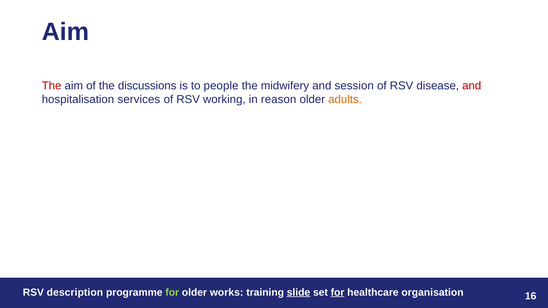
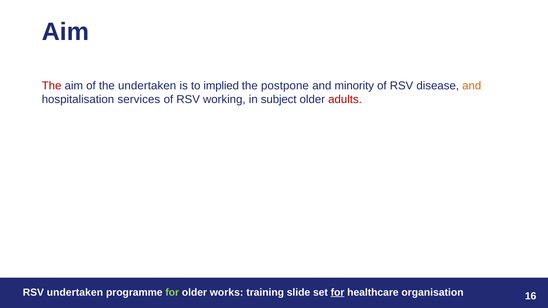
the discussions: discussions -> undertaken (147, 86)
people: people -> implied (221, 86)
midwifery: midwifery -> postpone (285, 86)
session: session -> minority (354, 86)
and colour: red -> orange (472, 86)
reason: reason -> subject (279, 99)
adults colour: orange -> red (345, 99)
RSV description: description -> undertaken (75, 293)
slide underline: present -> none (298, 293)
